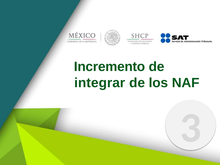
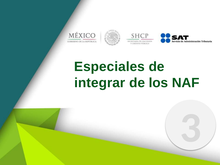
Incremento: Incremento -> Especiales (109, 67)
